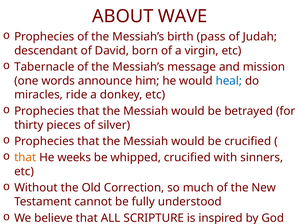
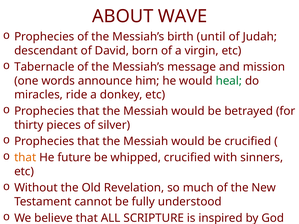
pass: pass -> until (211, 37)
heal colour: blue -> green (229, 81)
weeks: weeks -> future (74, 158)
Correction: Correction -> Revelation (134, 188)
